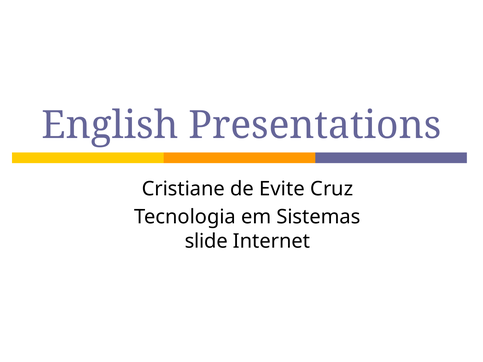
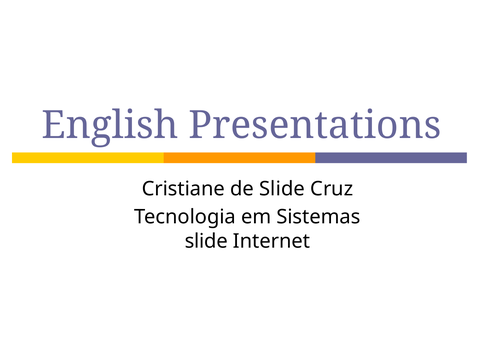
de Evite: Evite -> Slide (282, 189)
